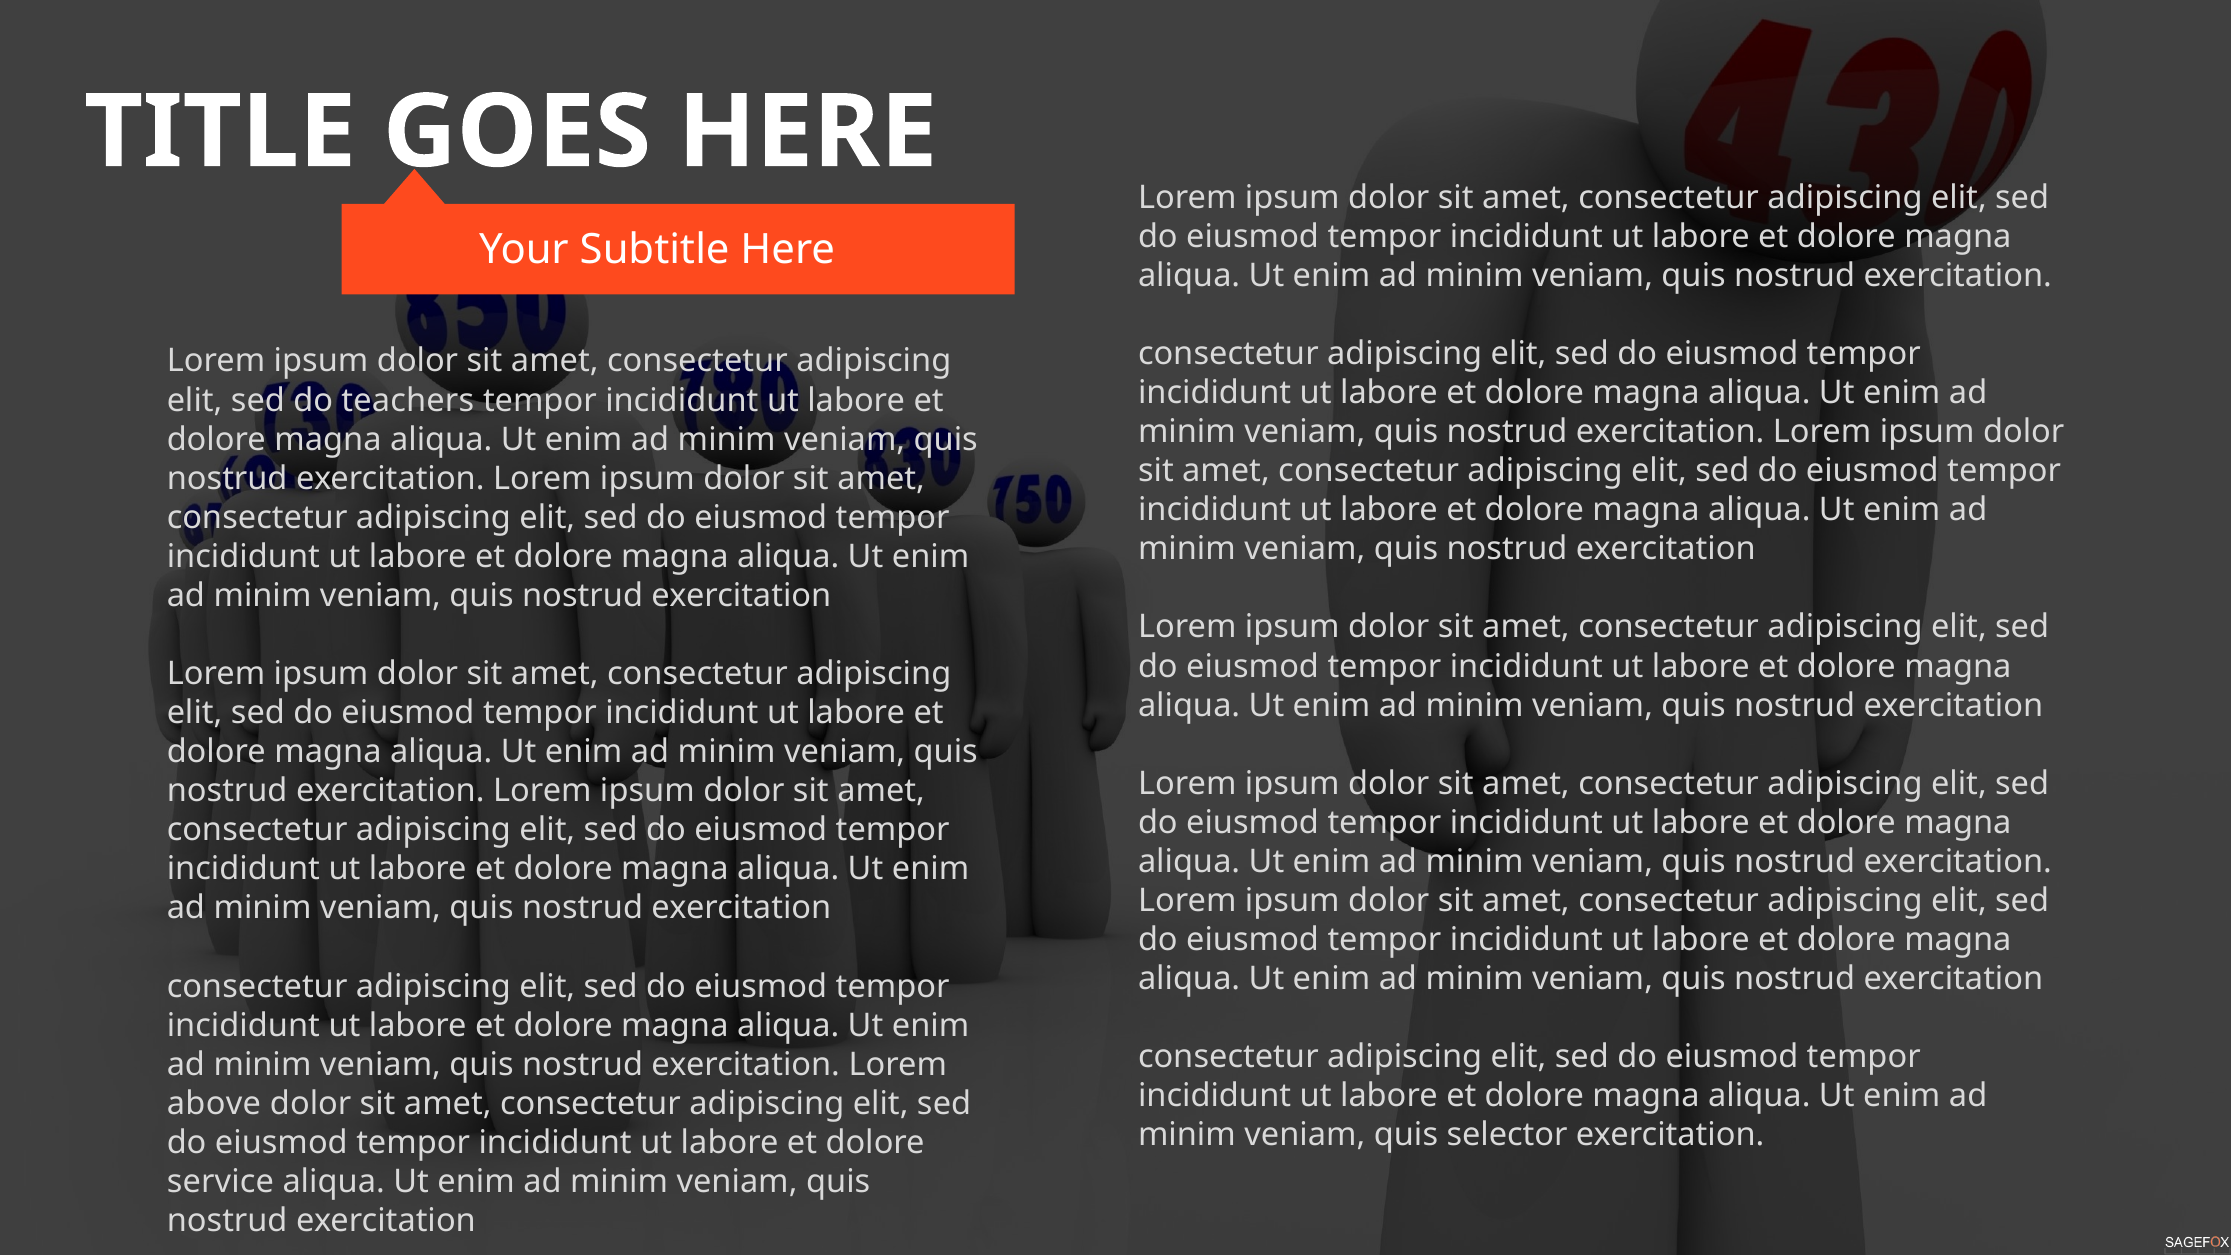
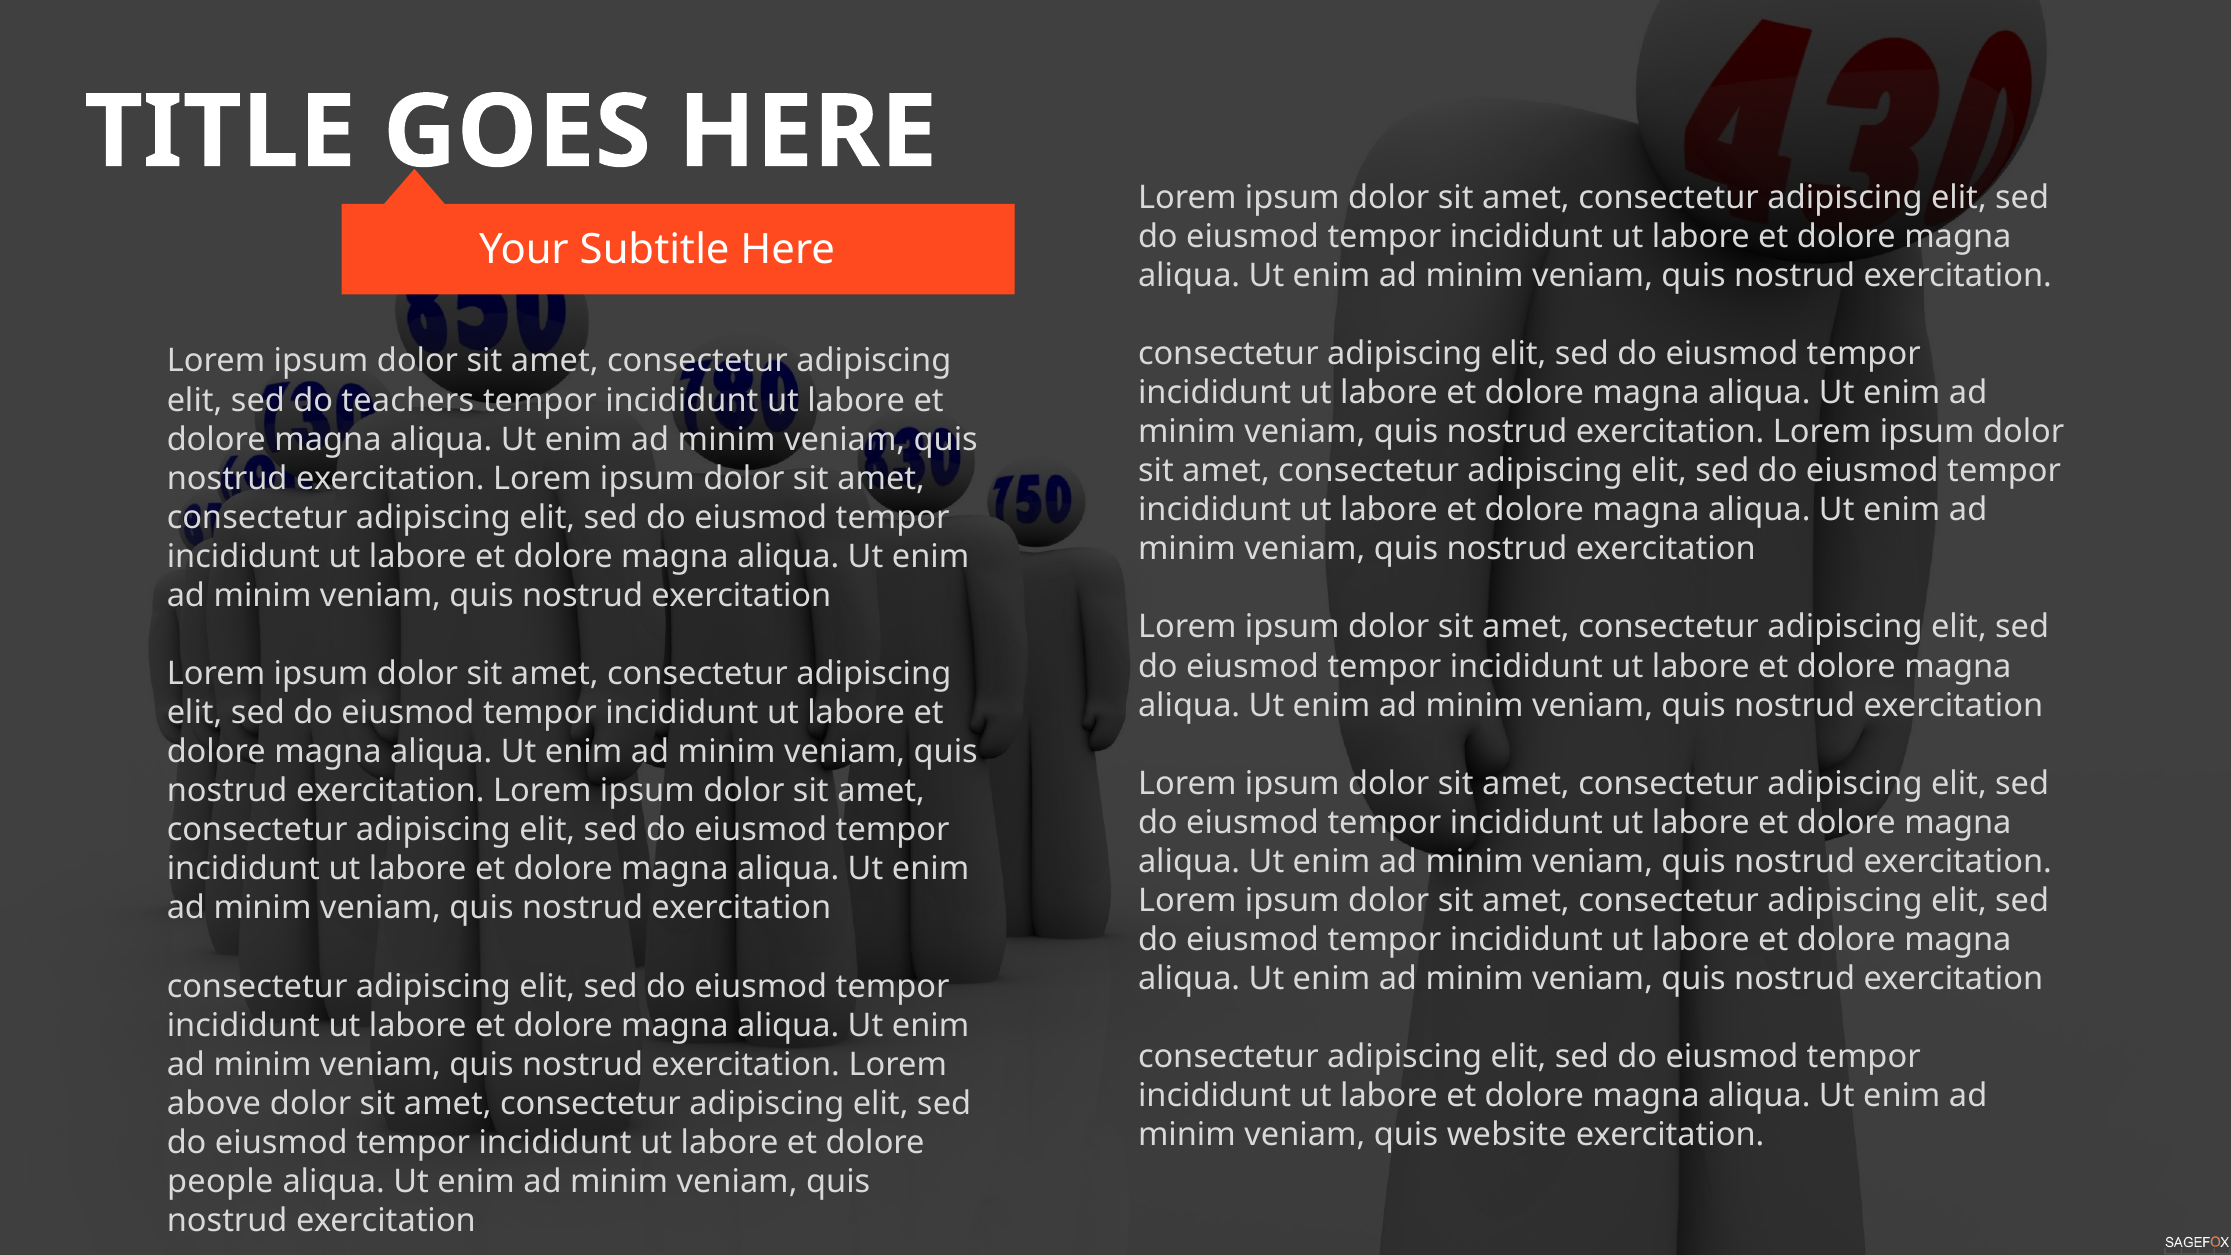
selector: selector -> website (1507, 1135)
service: service -> people (220, 1182)
